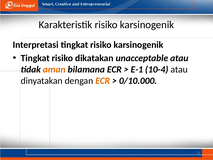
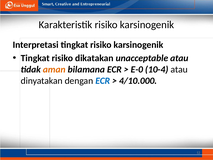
E-1: E-1 -> E-0 (137, 69)
ECR colour: orange -> blue (103, 81)
0/10.000: 0/10.000 -> 4/10.000 (138, 81)
